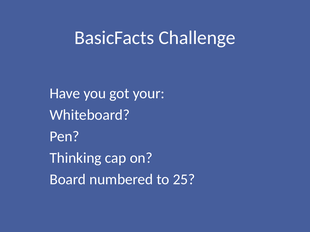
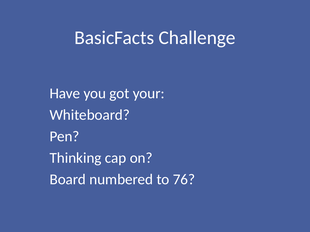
25: 25 -> 76 (184, 180)
